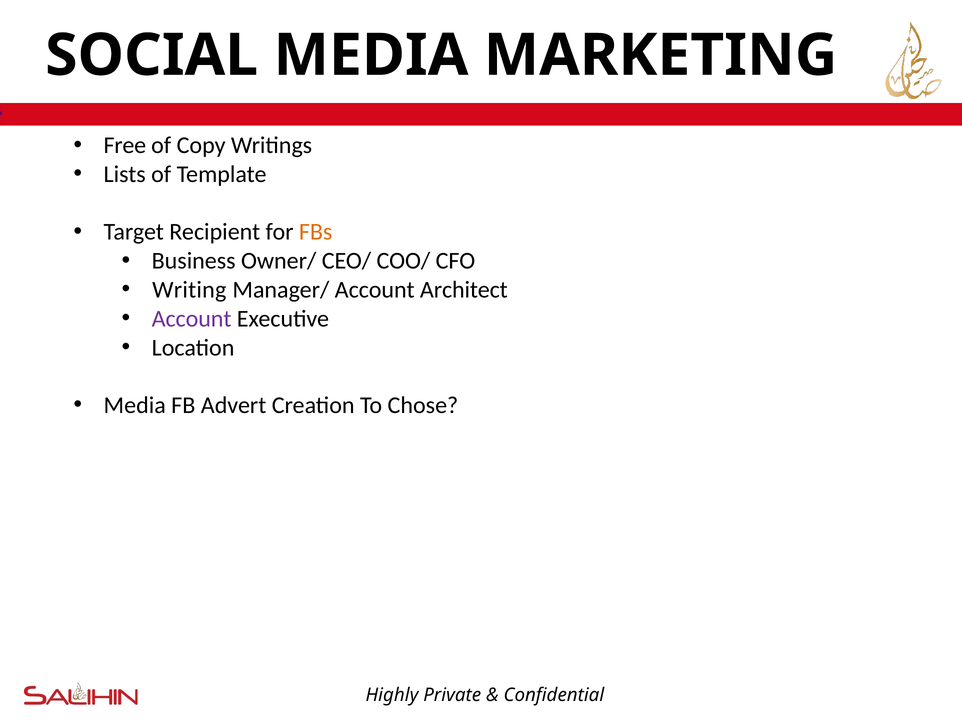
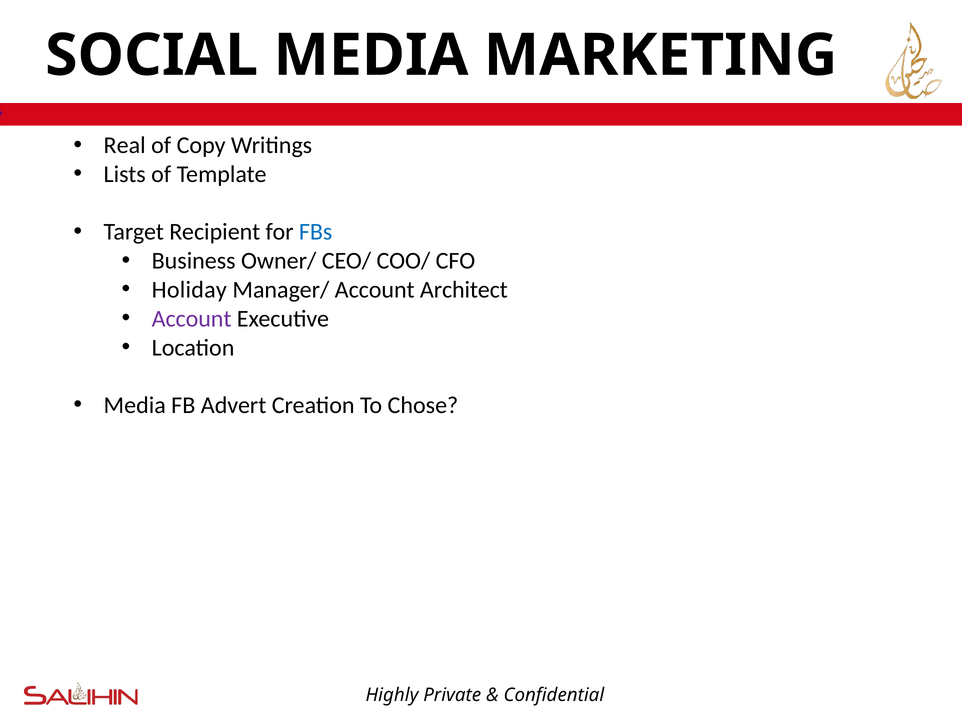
Free: Free -> Real (125, 145)
FBs colour: orange -> blue (316, 232)
Writing: Writing -> Holiday (189, 290)
